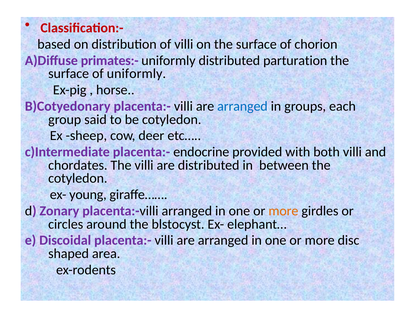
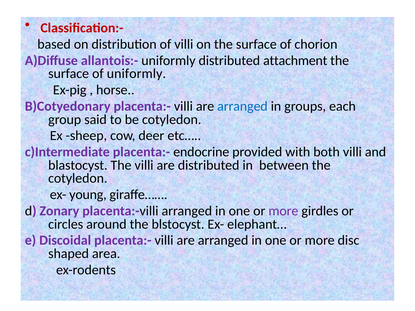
primates:-: primates:- -> allantois:- (110, 61)
parturation: parturation -> attachment (295, 61)
chordates: chordates -> blastocyst (78, 165)
more colour: orange -> purple (283, 211)
